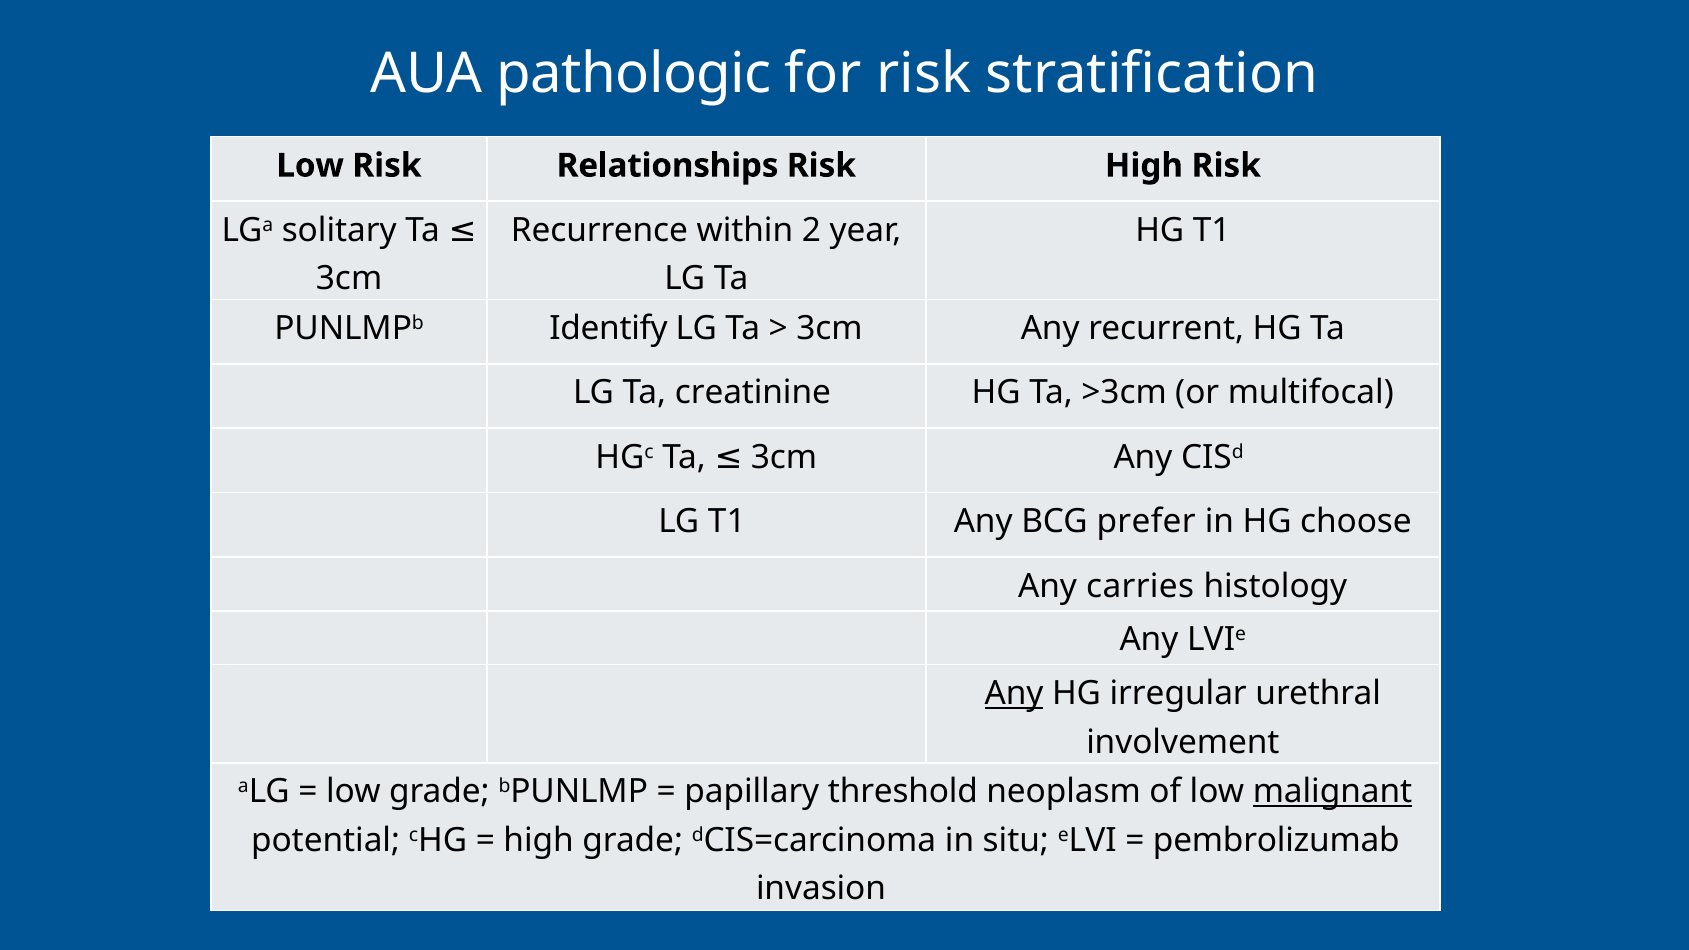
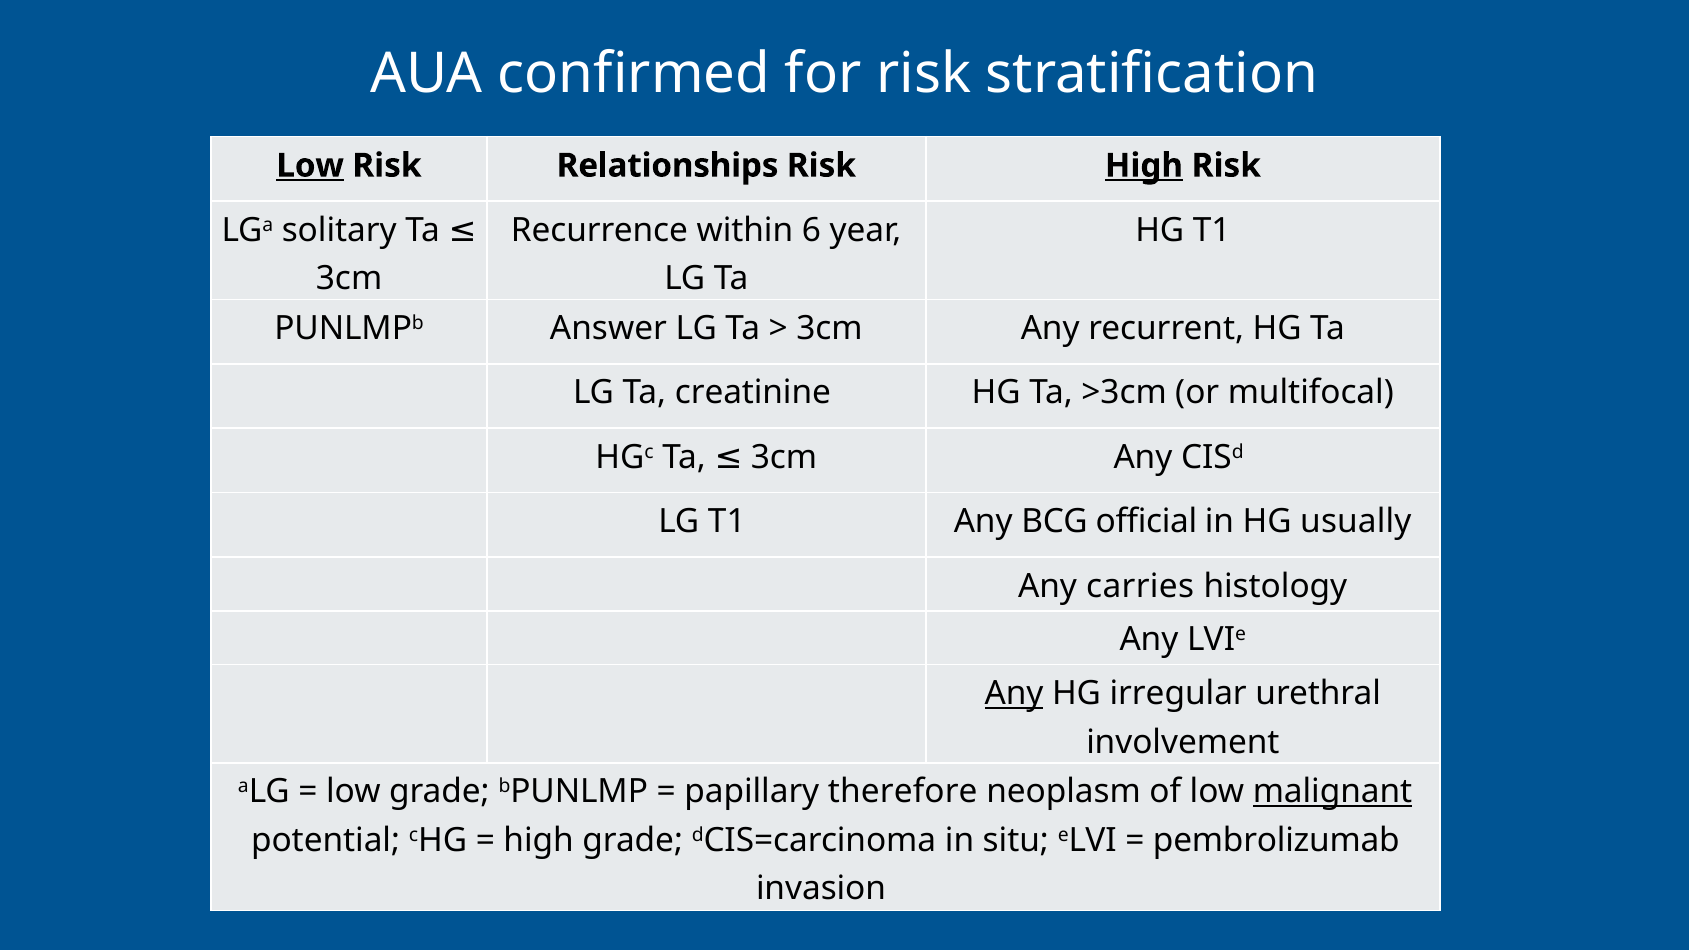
pathologic: pathologic -> confirmed (634, 74)
Low underline: none -> present (310, 166)
High underline: none -> present (1144, 166)
2: 2 -> 6 (812, 230)
Identify: Identify -> Answer (608, 328)
prefer: prefer -> official (1146, 522)
choose: choose -> usually (1356, 522)
threshold: threshold -> therefore (903, 792)
